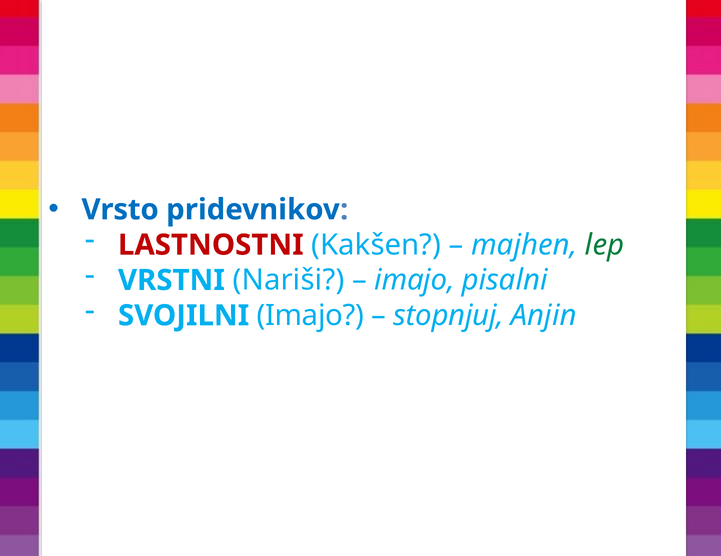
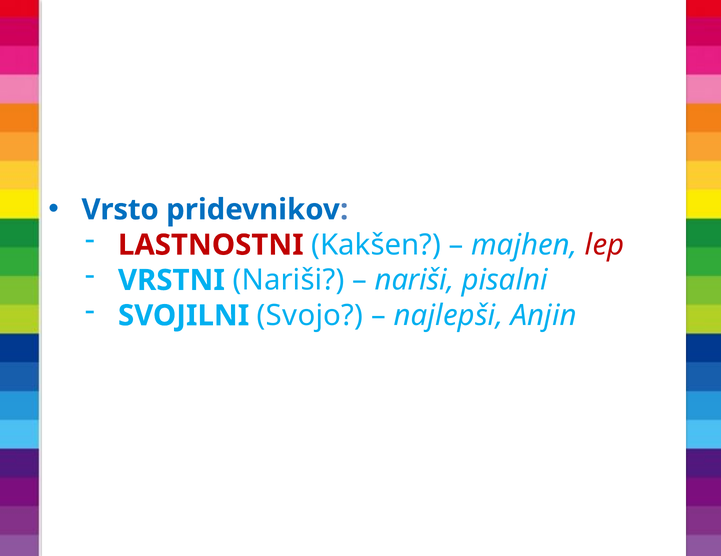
lep colour: green -> red (605, 245)
imajo: imajo -> nariši (414, 280)
SVOJILNI Imajo: Imajo -> Svojo (310, 315)
stopnjuj: stopnjuj -> najlepši (448, 315)
